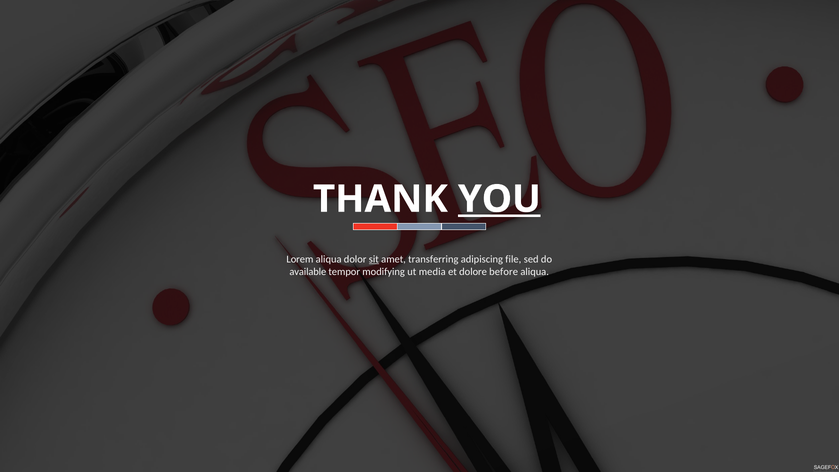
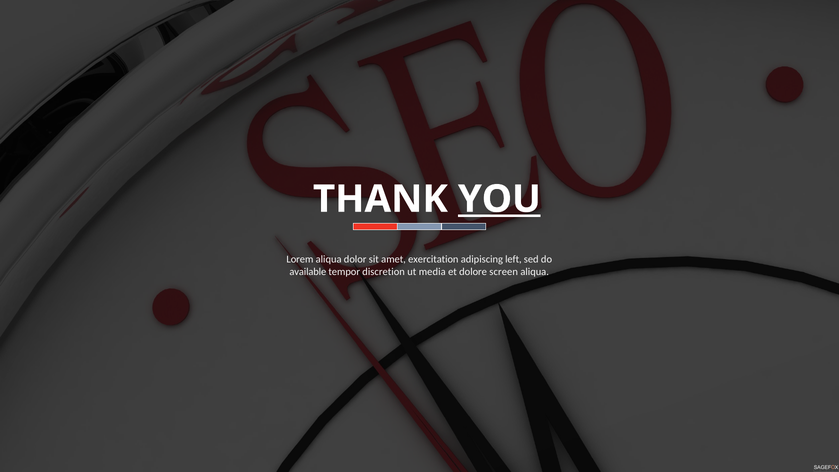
sit underline: present -> none (374, 259)
transferring: transferring -> exercitation (433, 259)
file: file -> left (513, 259)
modifying: modifying -> discretion (384, 272)
before: before -> screen (504, 272)
